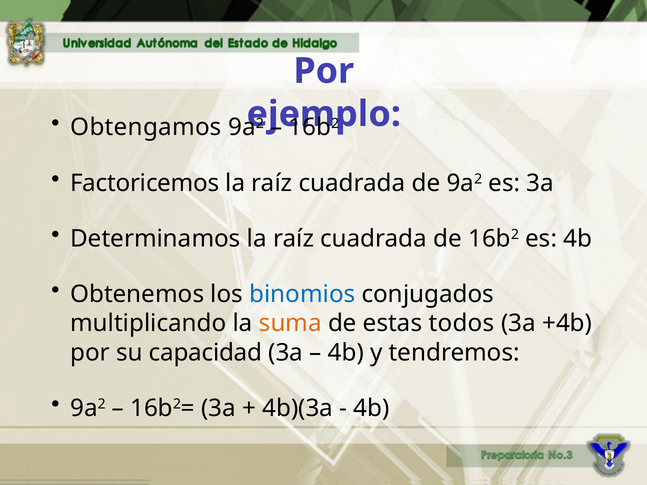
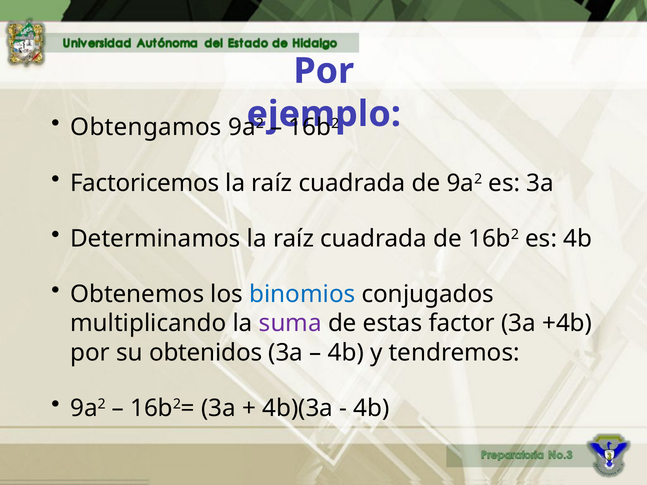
suma colour: orange -> purple (290, 324)
todos: todos -> factor (462, 324)
capacidad: capacidad -> obtenidos (206, 353)
